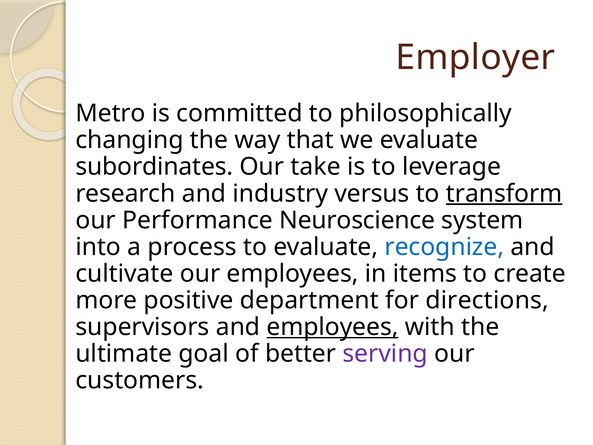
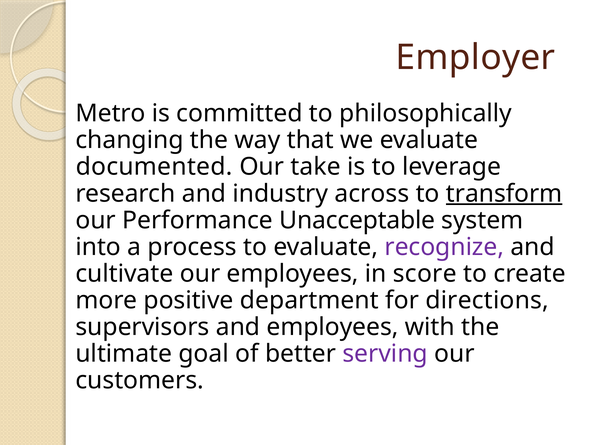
subordinates: subordinates -> documented (154, 167)
versus: versus -> across (372, 193)
Neuroscience: Neuroscience -> Unacceptable (357, 220)
recognize colour: blue -> purple (444, 247)
items: items -> score (425, 273)
employees underline: present -> none (333, 327)
